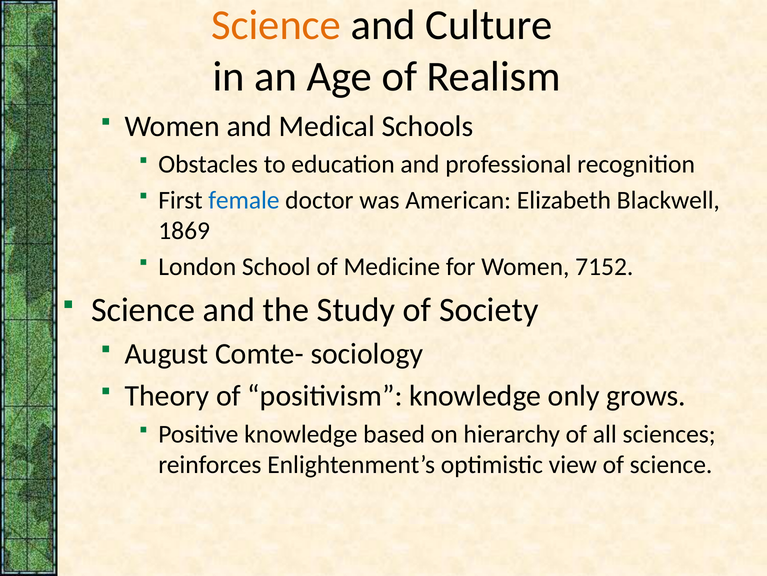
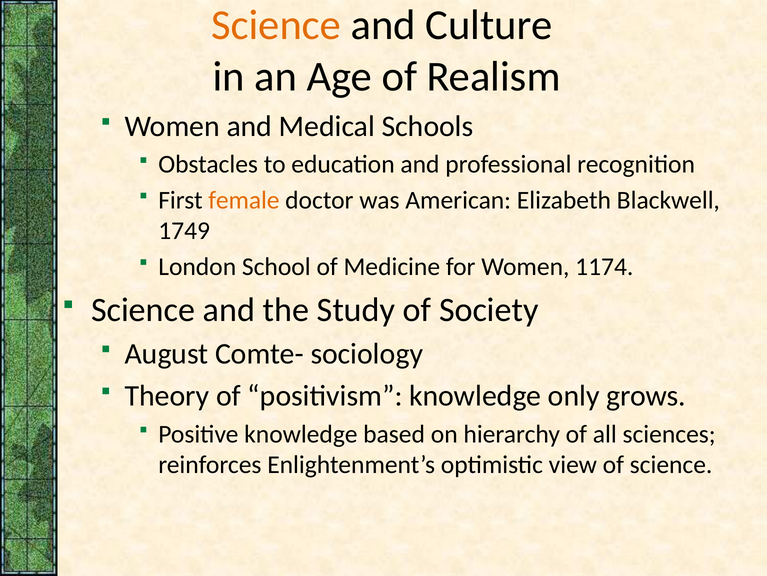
female colour: blue -> orange (244, 200)
1869: 1869 -> 1749 (184, 231)
7152: 7152 -> 1174 (604, 266)
